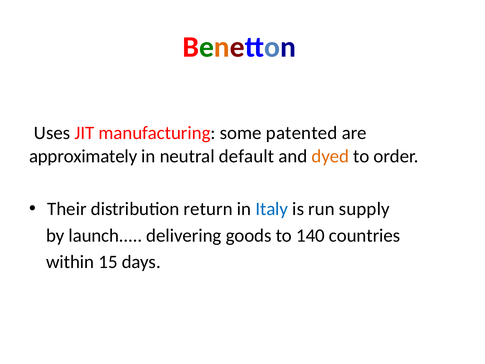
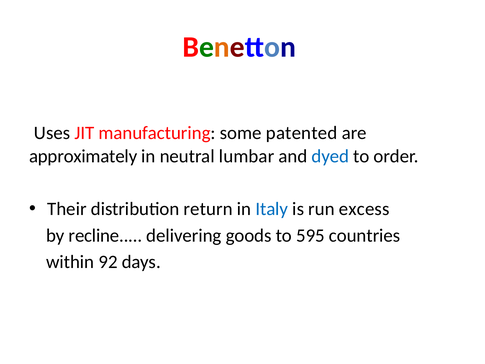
default: default -> lumbar (247, 156)
dyed colour: orange -> blue (330, 156)
supply: supply -> excess (364, 209)
launch: launch -> recline (105, 235)
140: 140 -> 595 (310, 235)
15: 15 -> 92 (108, 262)
